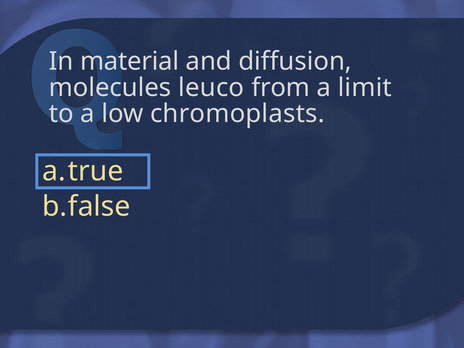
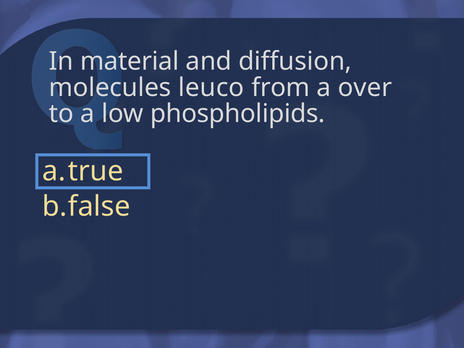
limit: limit -> over (365, 88)
chromoplasts: chromoplasts -> phospholipids (238, 114)
